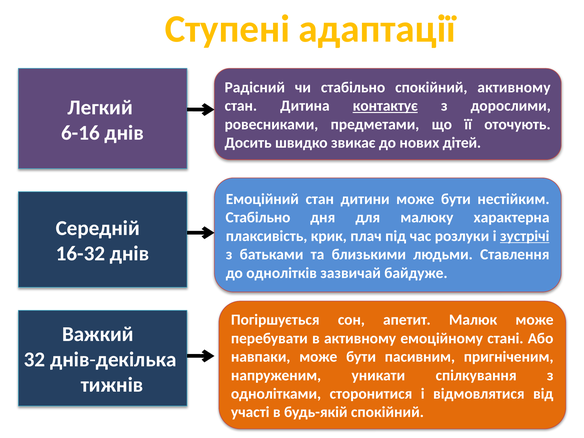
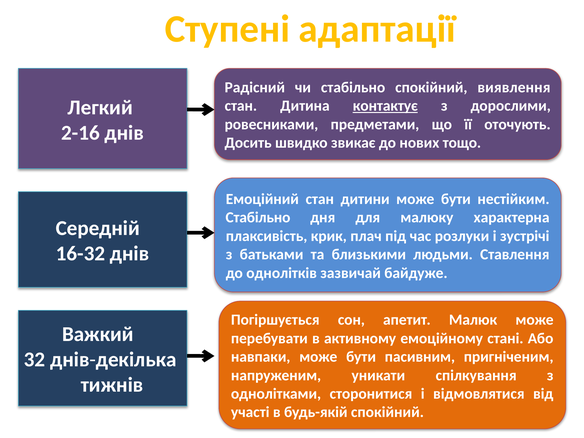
спокійний активному: активному -> виявлення (514, 87)
6-16: 6-16 -> 2-16 (80, 133)
дітей: дітей -> тощо (462, 143)
зустрічі underline: present -> none (525, 236)
